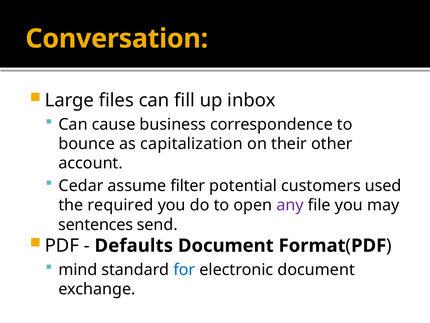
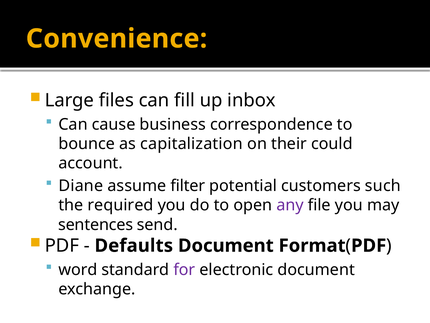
Conversation: Conversation -> Convenience (117, 39)
other: other -> could (332, 144)
Cedar: Cedar -> Diane (81, 186)
used: used -> such (383, 186)
mind: mind -> word (78, 269)
for colour: blue -> purple (184, 269)
